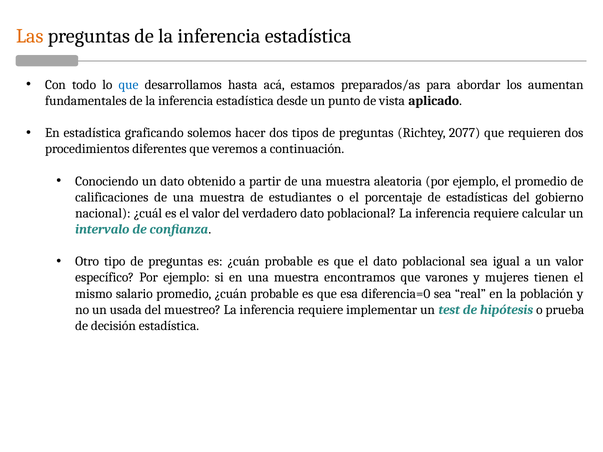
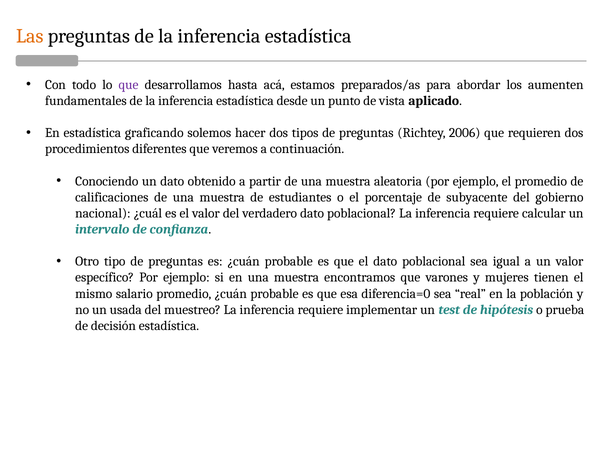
que colour: blue -> purple (128, 85)
aumentan: aumentan -> aumenten (556, 85)
2077: 2077 -> 2006 (465, 133)
estadísticas: estadísticas -> subyacente (477, 197)
